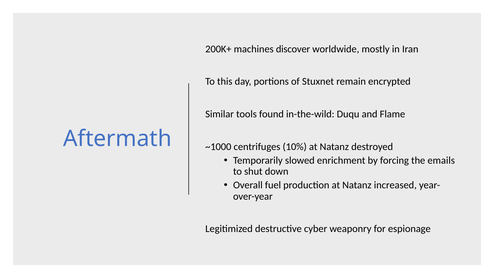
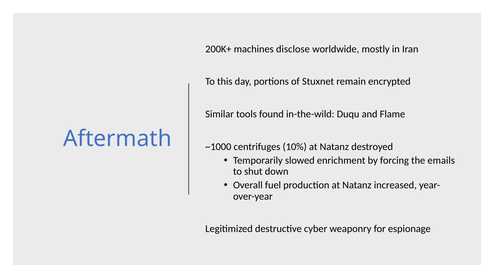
discover: discover -> disclose (293, 49)
